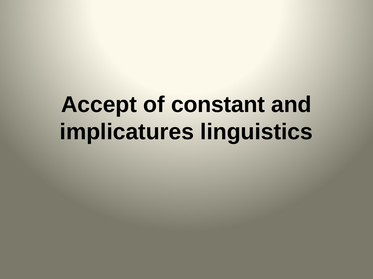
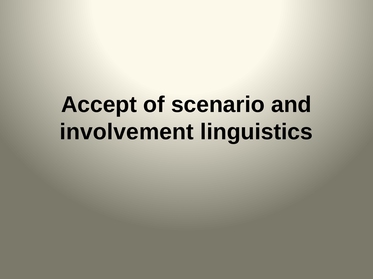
constant: constant -> scenario (218, 105)
implicatures: implicatures -> involvement (127, 132)
